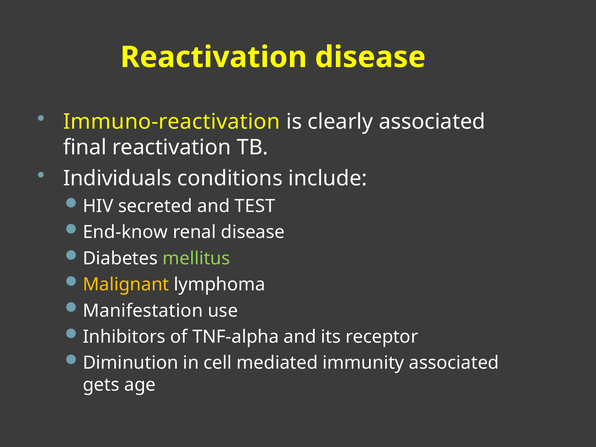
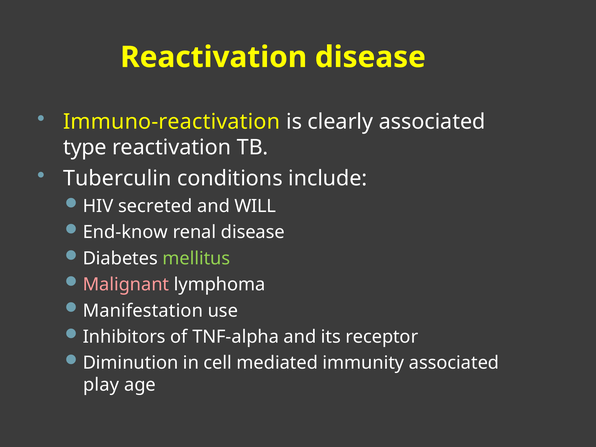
final: final -> type (85, 147)
Individuals: Individuals -> Tuberculin (117, 178)
TEST: TEST -> WILL (255, 206)
Malignant colour: yellow -> pink (126, 285)
gets: gets -> play (101, 385)
